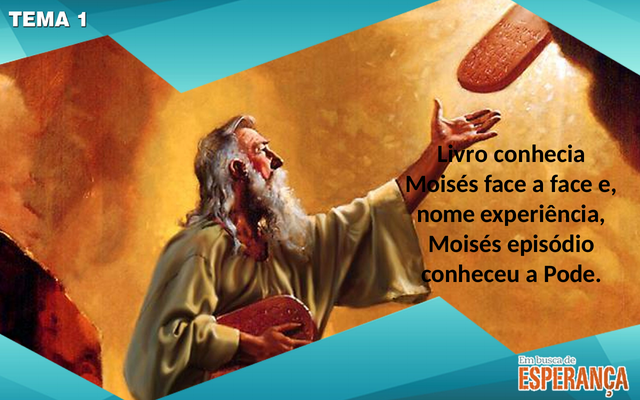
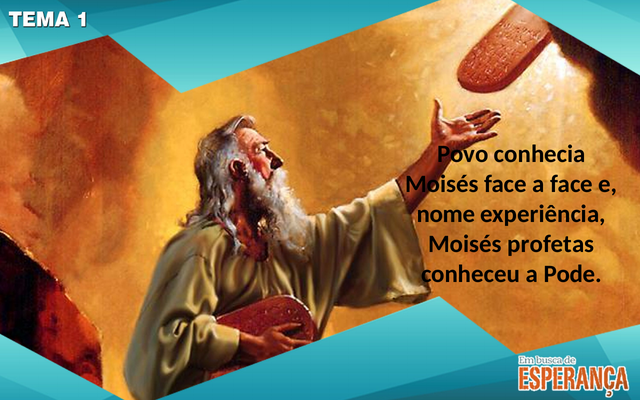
Livro: Livro -> Povo (463, 154)
episódio: episódio -> profetas (551, 244)
